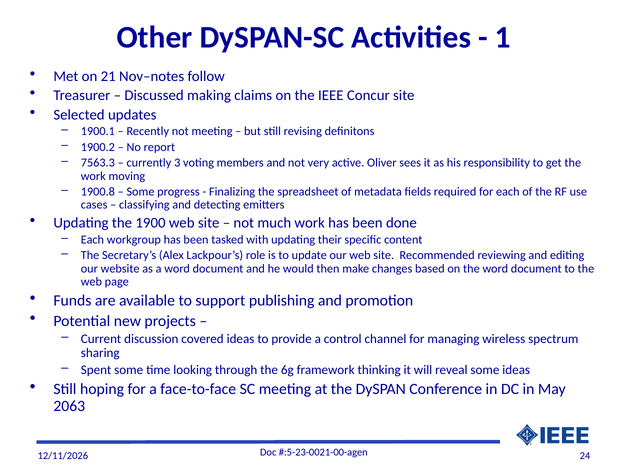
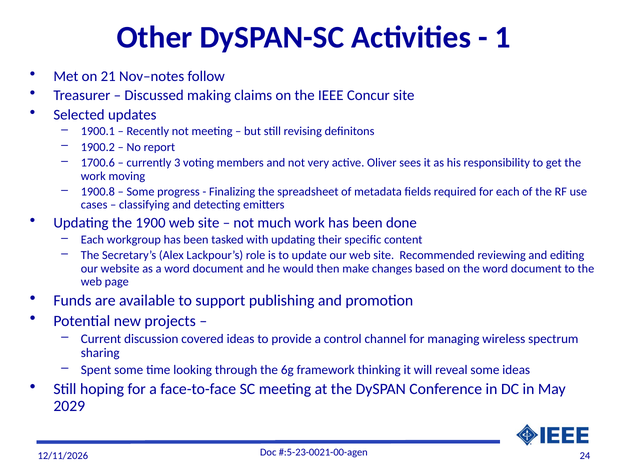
7563.3: 7563.3 -> 1700.6 (98, 163)
2063: 2063 -> 2029 (69, 406)
